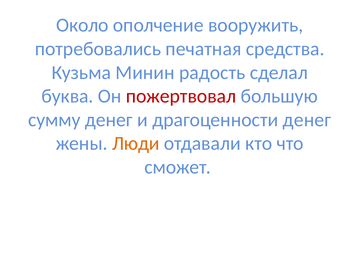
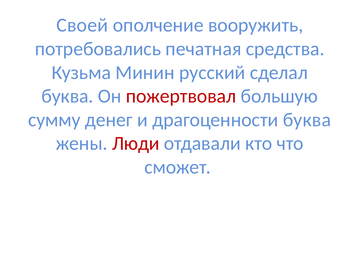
Около: Около -> Своей (82, 25)
радость: радость -> русский (212, 73)
драгоценности денег: денег -> буква (307, 120)
Люди colour: orange -> red (136, 144)
